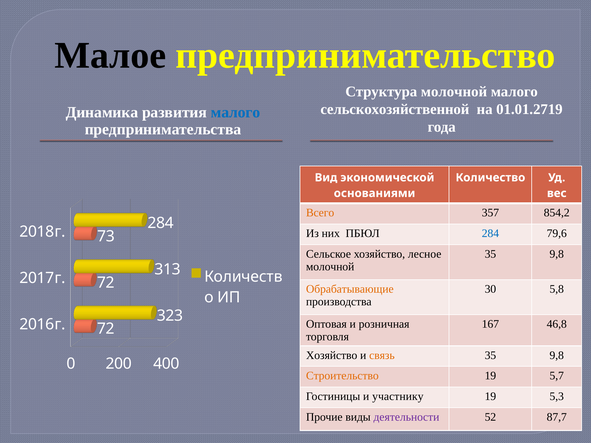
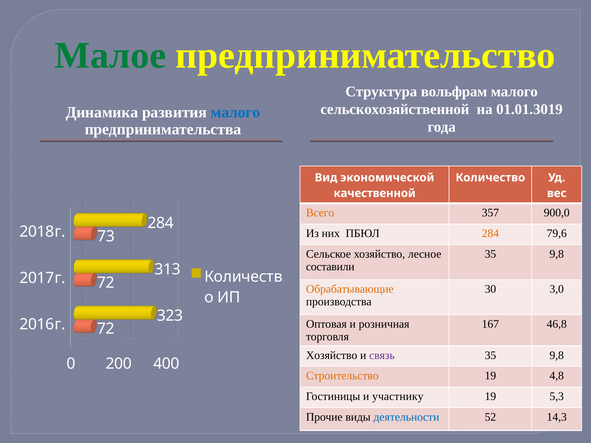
Малое colour: black -> green (110, 56)
Структура молочной: молочной -> вольфрам (454, 92)
01.01.2719: 01.01.2719 -> 01.01.3019 (529, 109)
основаниями: основаниями -> качественной (375, 193)
854,2: 854,2 -> 900,0 (557, 213)
284 colour: blue -> orange (490, 233)
молочной: молочной -> составили (330, 267)
5,8: 5,8 -> 3,0 (557, 289)
связь colour: orange -> purple (382, 355)
5,7: 5,7 -> 4,8 (557, 376)
деятельности colour: purple -> blue (406, 417)
87,7: 87,7 -> 14,3 (557, 417)
